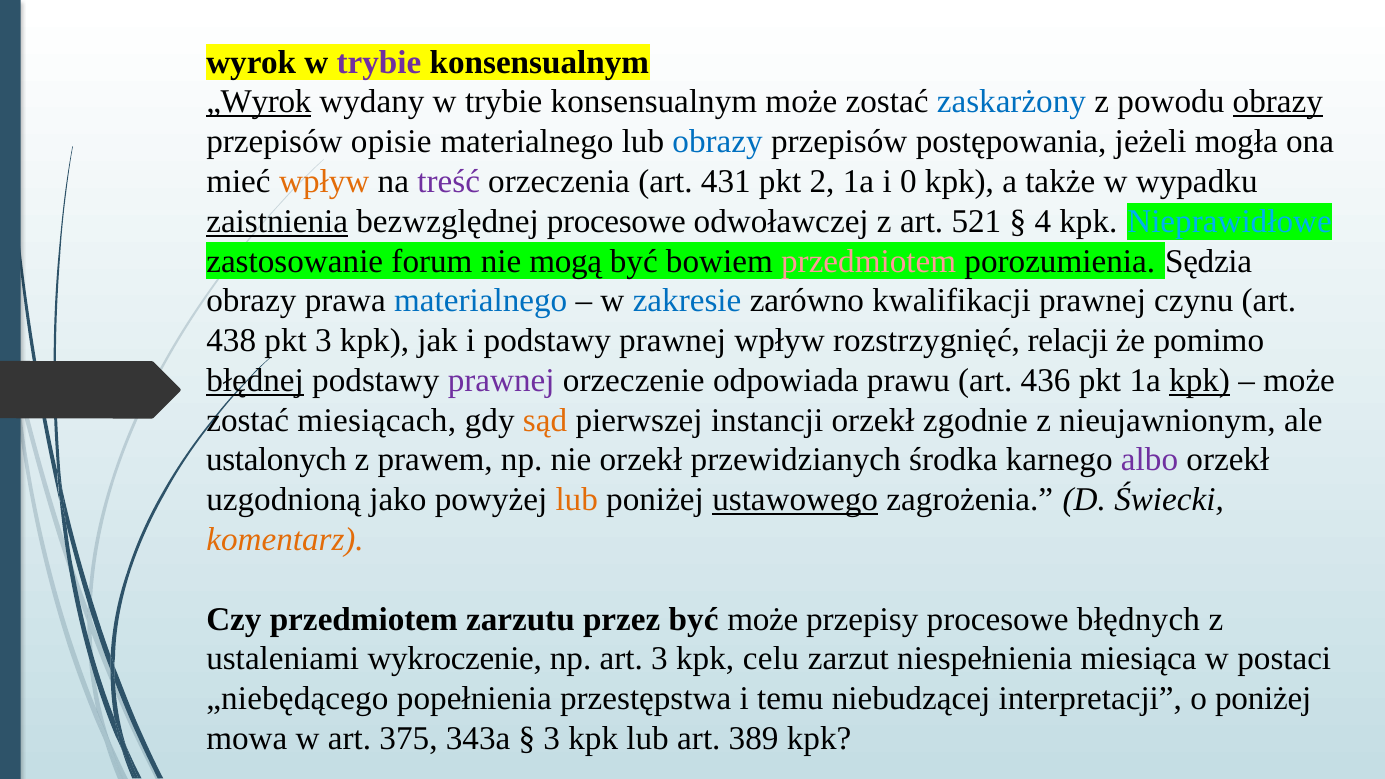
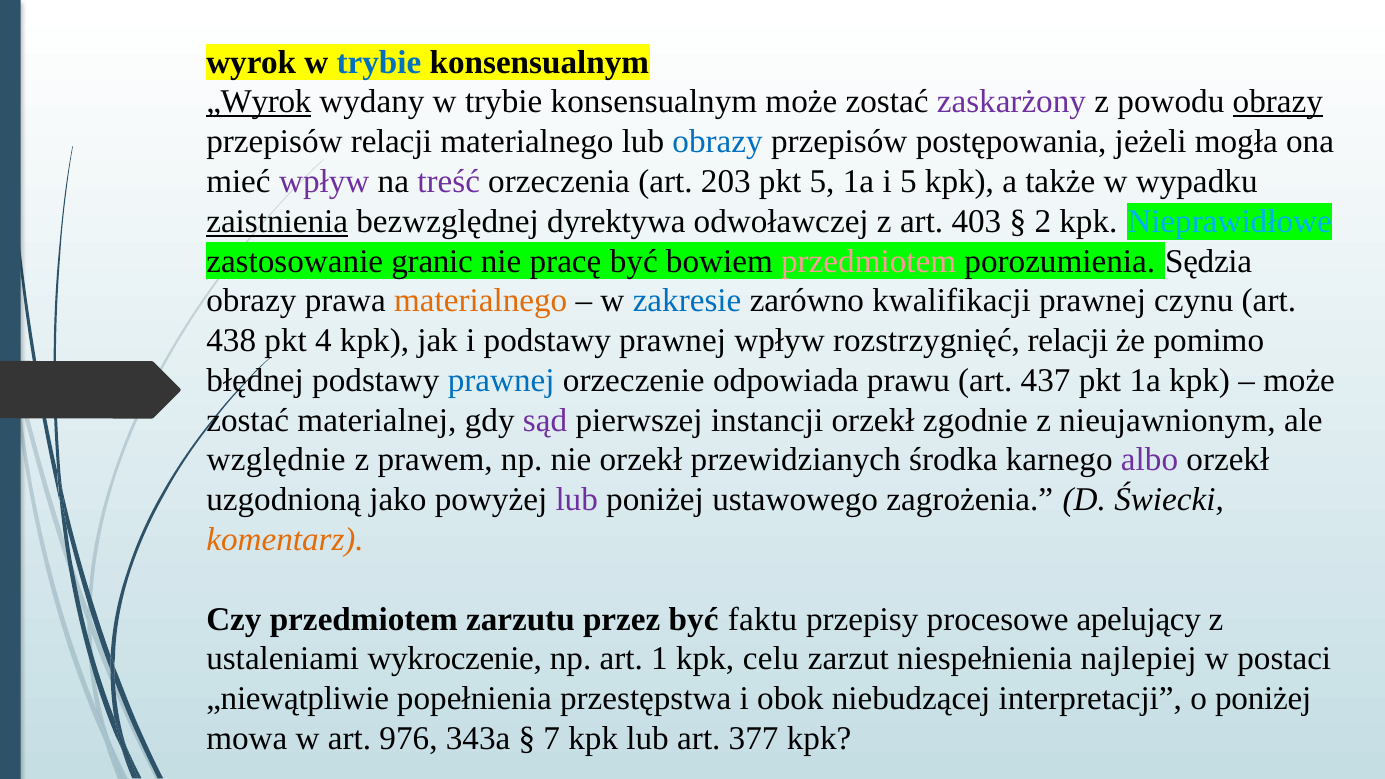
trybie colour: purple -> blue (379, 62)
zaskarżony colour: blue -> purple (1011, 102)
przepisów opisie: opisie -> relacji (392, 142)
wpływ colour: orange -> purple (324, 182)
431: 431 -> 203 (726, 182)
pkt 2: 2 -> 5 (822, 182)
i 0: 0 -> 5 (908, 182)
bezwzględnej procesowe: procesowe -> dyrektywa (616, 221)
521: 521 -> 403 (976, 221)
4: 4 -> 2 (1043, 221)
forum: forum -> granic (432, 261)
mogą: mogą -> pracę (565, 261)
materialnego colour: blue -> orange (481, 301)
pkt 3: 3 -> 4 (323, 341)
błędnej underline: present -> none (255, 380)
prawnej colour: purple -> blue (501, 380)
436: 436 -> 437 (1046, 380)
kpk underline: present -> none (1200, 380)
miesiącach: miesiącach -> materialnej (377, 420)
sąd colour: orange -> purple (545, 420)
ustalonych: ustalonych -> względnie (276, 460)
lub colour: orange -> purple (577, 500)
ustawowego underline: present -> none (795, 500)
być może: może -> faktu (763, 619)
błędnych: błędnych -> apelujący (1139, 619)
art 3: 3 -> 1 (660, 659)
miesiąca: miesiąca -> najlepiej (1138, 659)
„niebędącego: „niebędącego -> „niewątpliwie (298, 699)
temu: temu -> obok (790, 699)
375: 375 -> 976 (409, 739)
3: 3 -> 7 (552, 739)
389: 389 -> 377 (754, 739)
